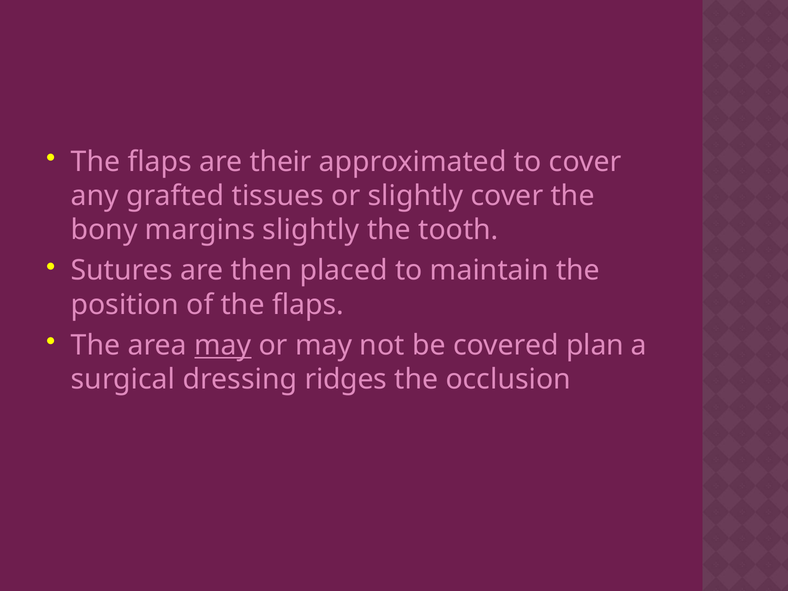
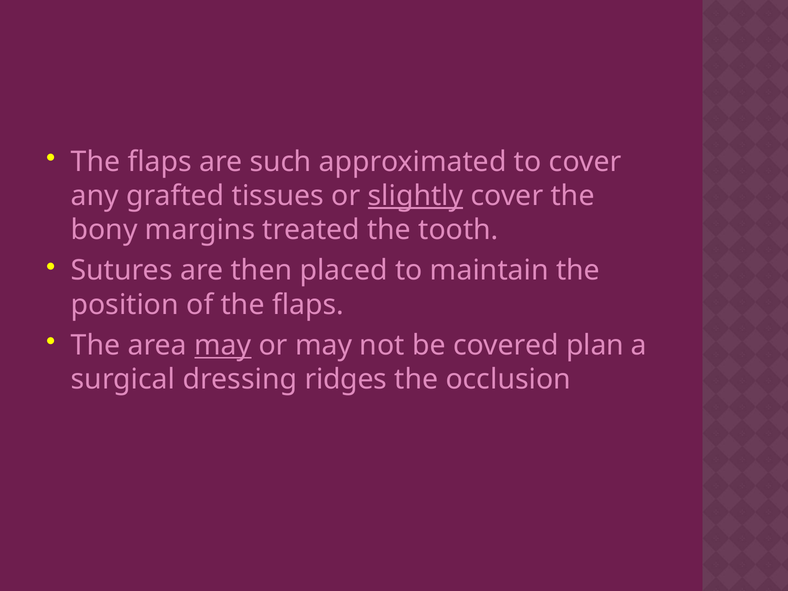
their: their -> such (281, 162)
slightly underline: none -> present (416, 196)
margins slightly: slightly -> treated (311, 230)
